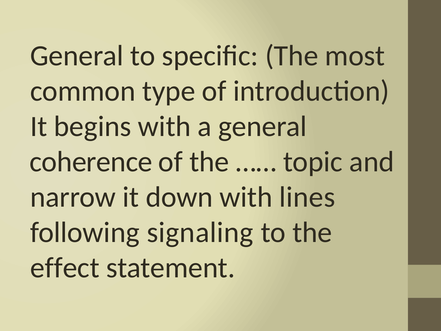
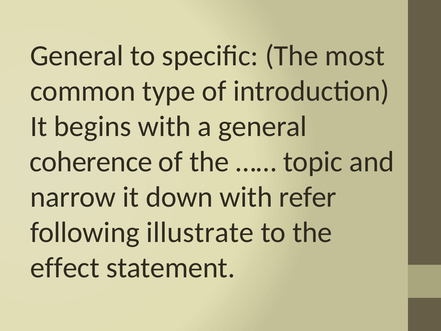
lines: lines -> refer (308, 197)
signaling: signaling -> illustrate (200, 232)
